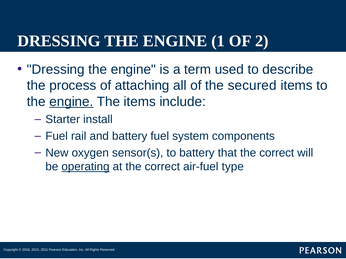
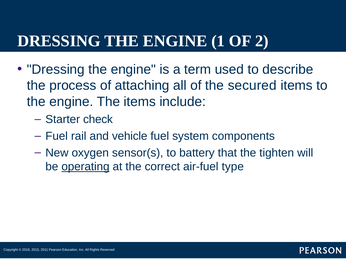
engine underline: present -> none (71, 102)
install: install -> check (98, 120)
and battery: battery -> vehicle (130, 136)
that the correct: correct -> tighten (277, 153)
